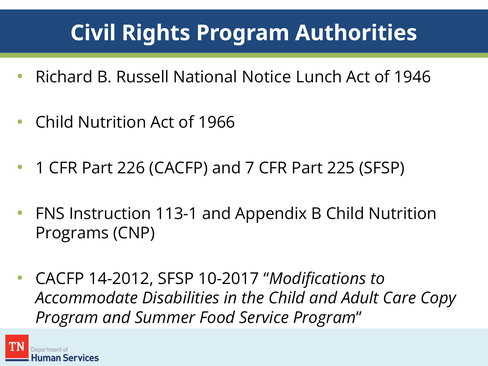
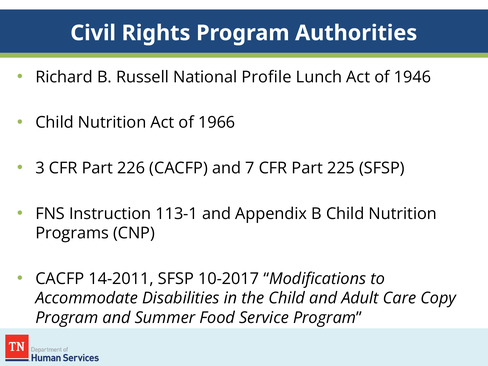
Notice: Notice -> Profile (267, 77)
1: 1 -> 3 (40, 168)
14-2012: 14-2012 -> 14-2011 (121, 279)
